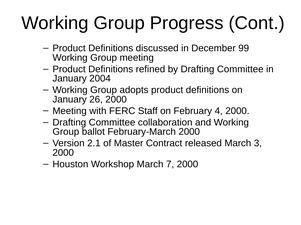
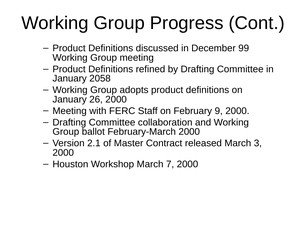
2004: 2004 -> 2058 (100, 79)
4: 4 -> 9 (219, 111)
